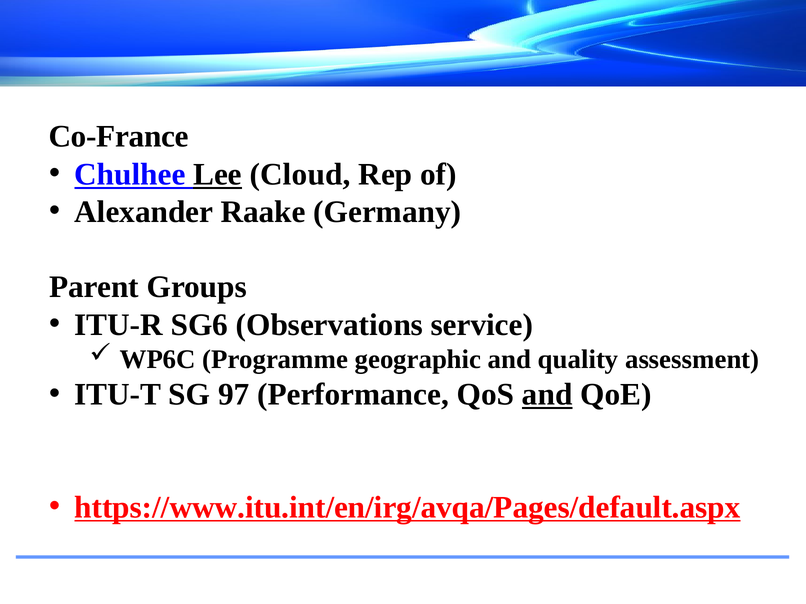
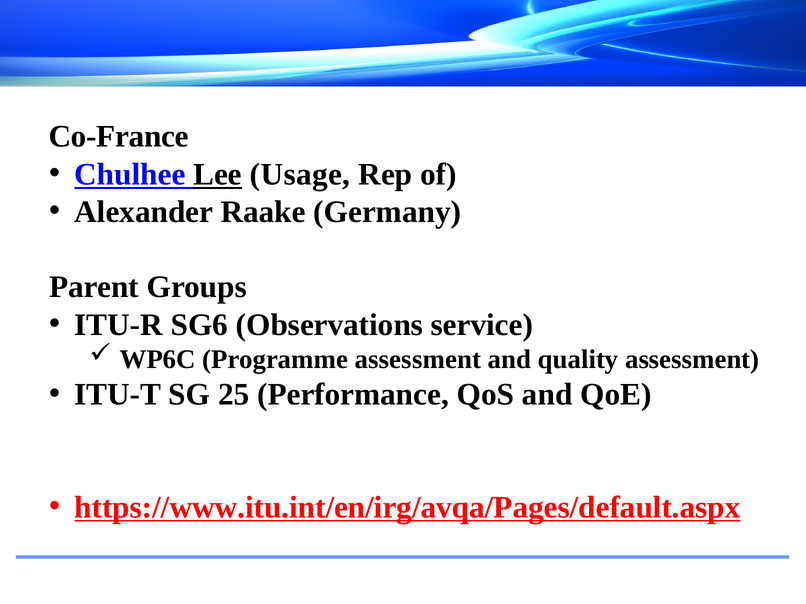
Cloud: Cloud -> Usage (300, 174)
Programme geographic: geographic -> assessment (418, 360)
97: 97 -> 25 (234, 395)
and underline: present -> none (547, 395)
